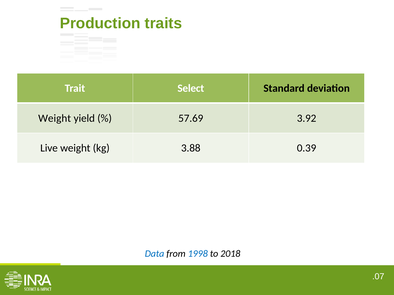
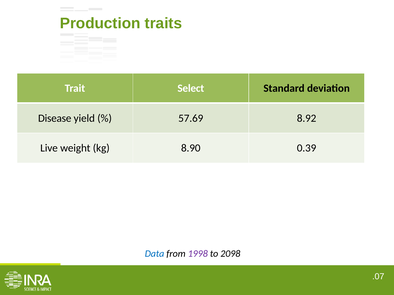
Weight: Weight -> Disease (55, 118)
3.92: 3.92 -> 8.92 (307, 118)
3.88: 3.88 -> 8.90 (191, 148)
1998 colour: blue -> purple (198, 254)
2018: 2018 -> 2098 (230, 254)
